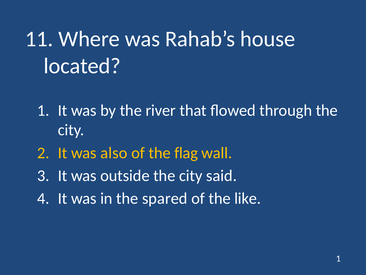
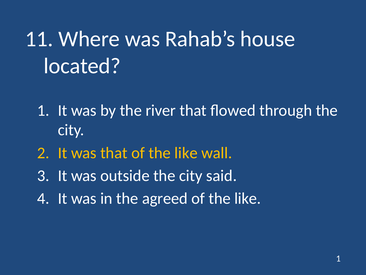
was also: also -> that (114, 153)
flag: flag -> like (186, 153)
spared: spared -> agreed (165, 198)
